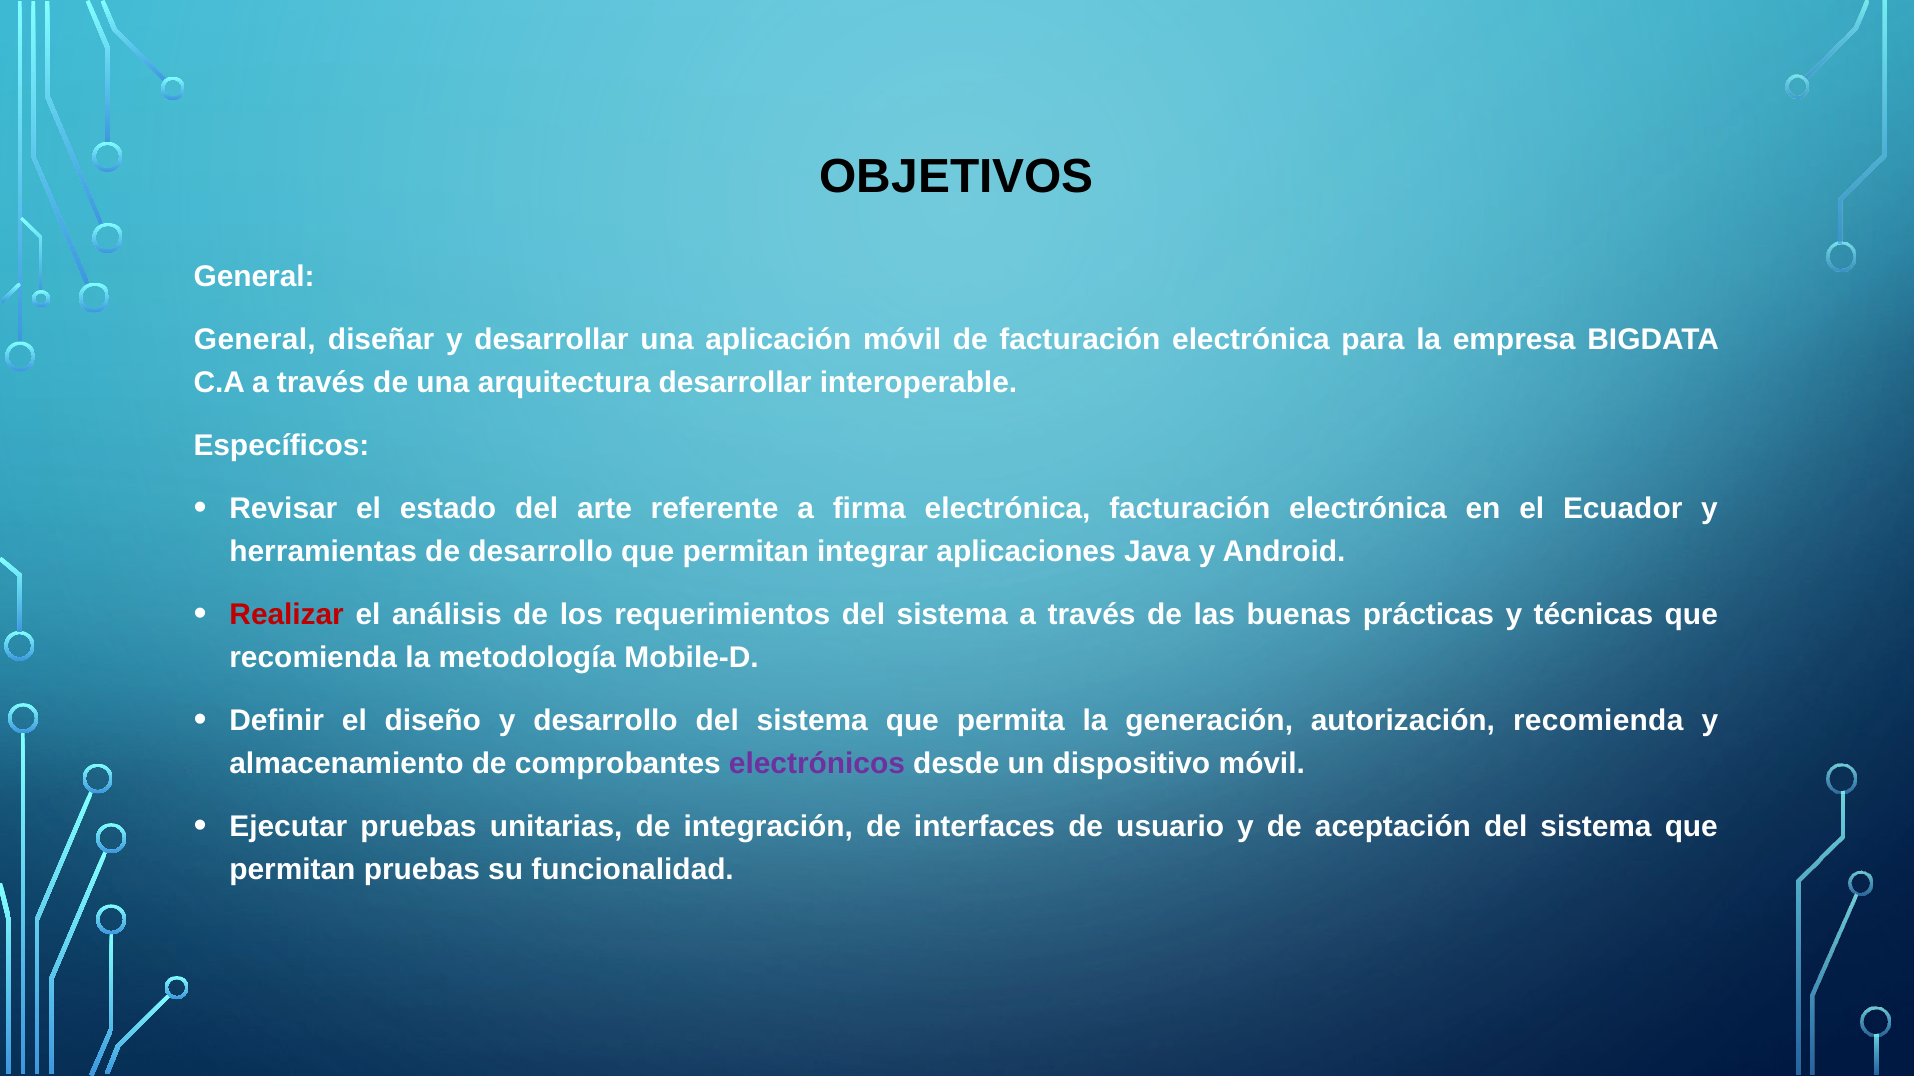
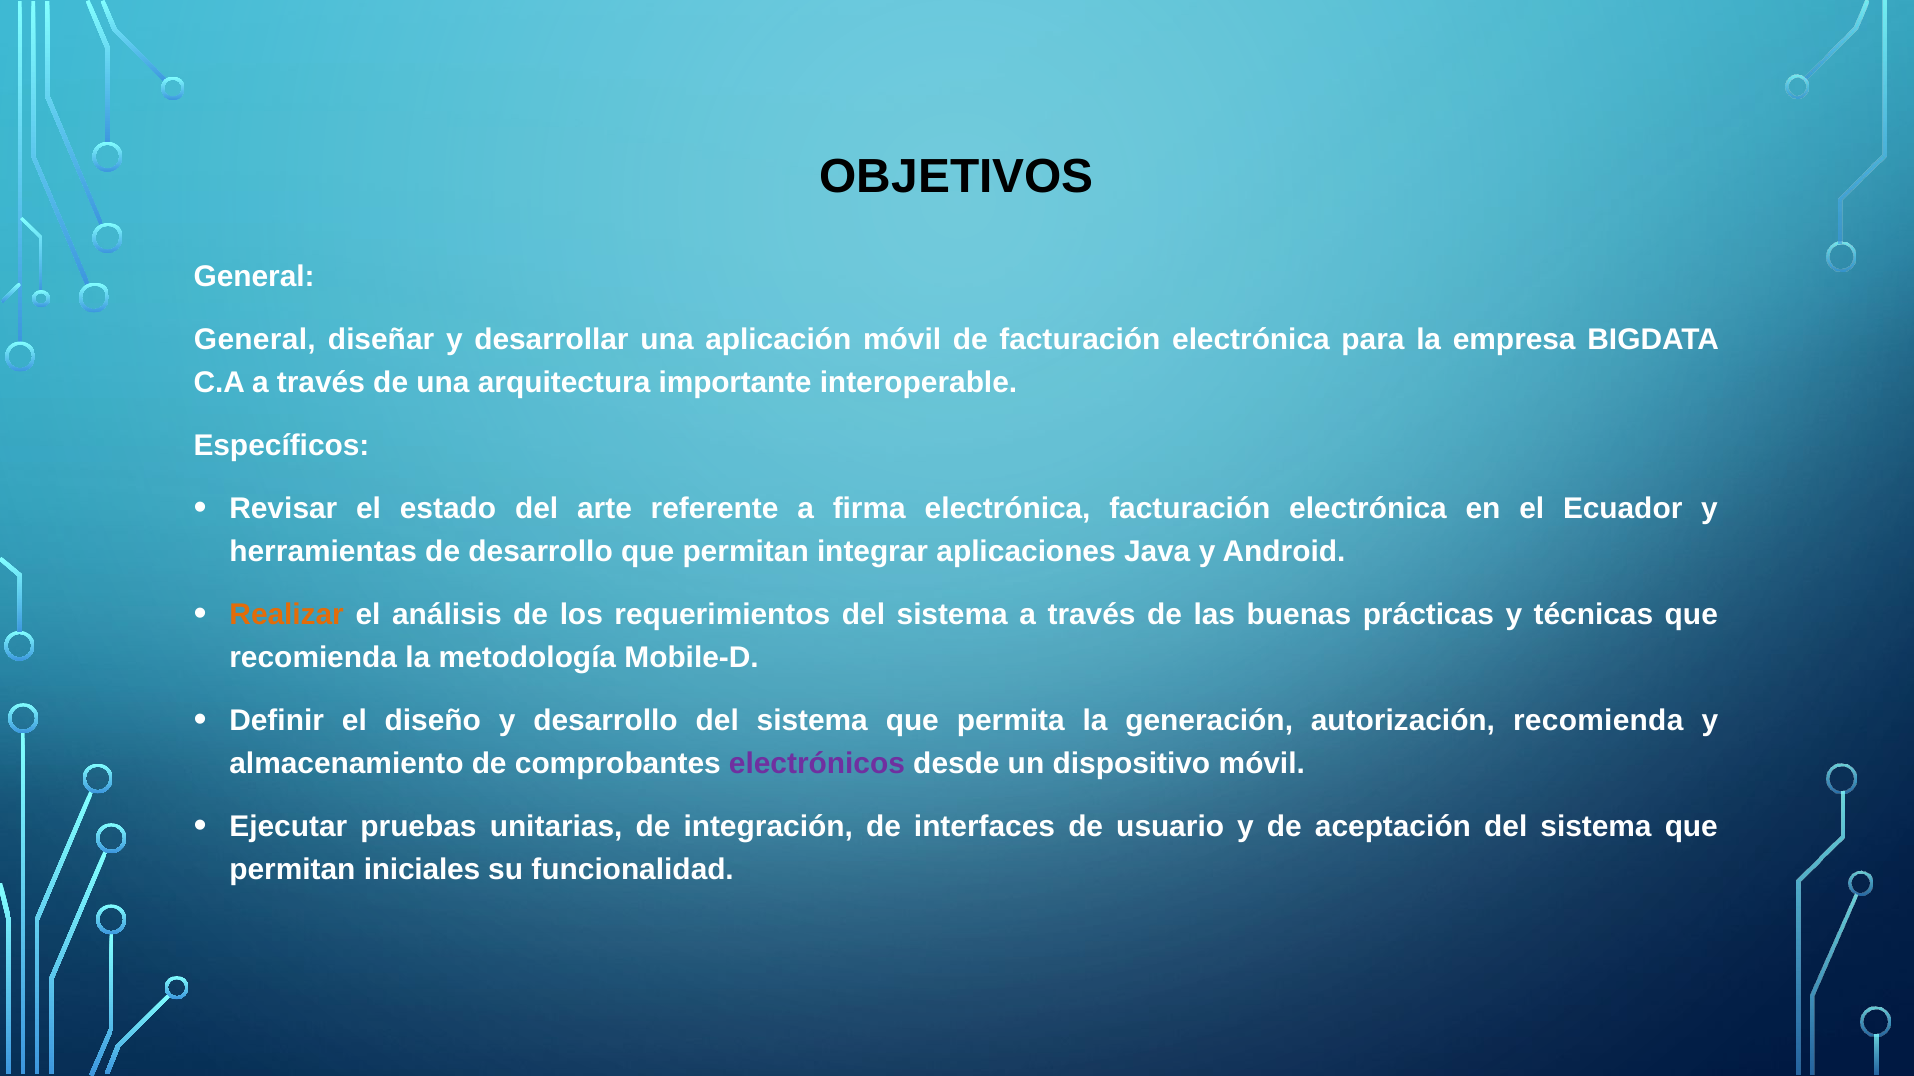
arquitectura desarrollar: desarrollar -> importante (735, 383)
Realizar colour: red -> orange (287, 615)
permitan pruebas: pruebas -> iniciales (422, 870)
